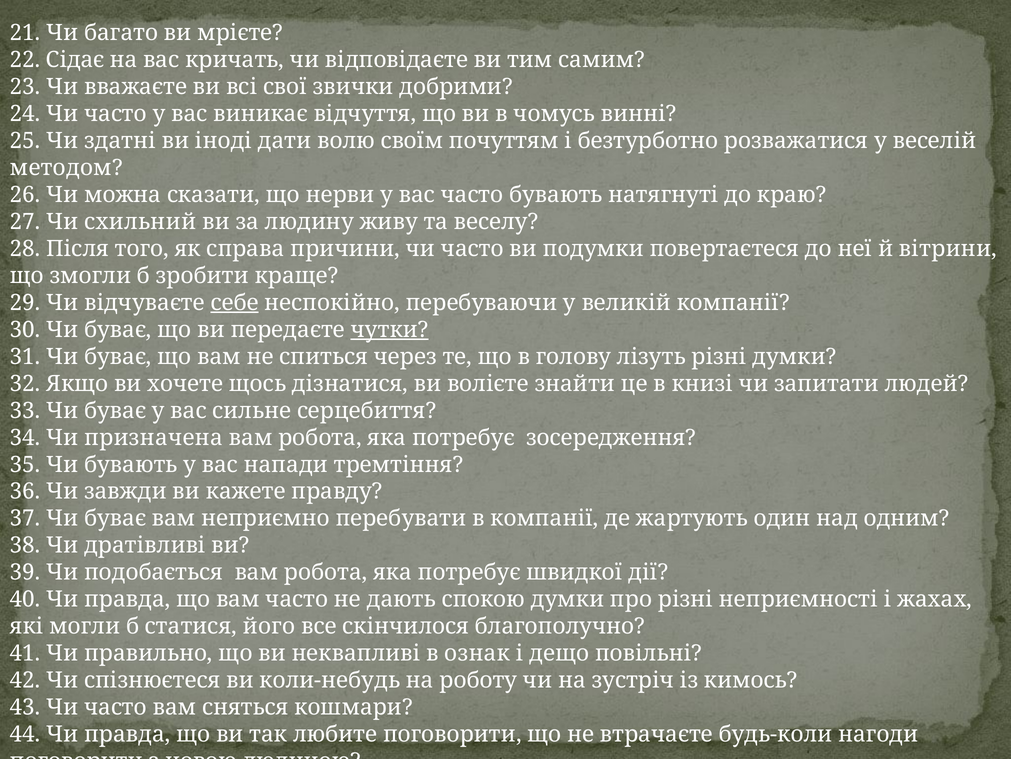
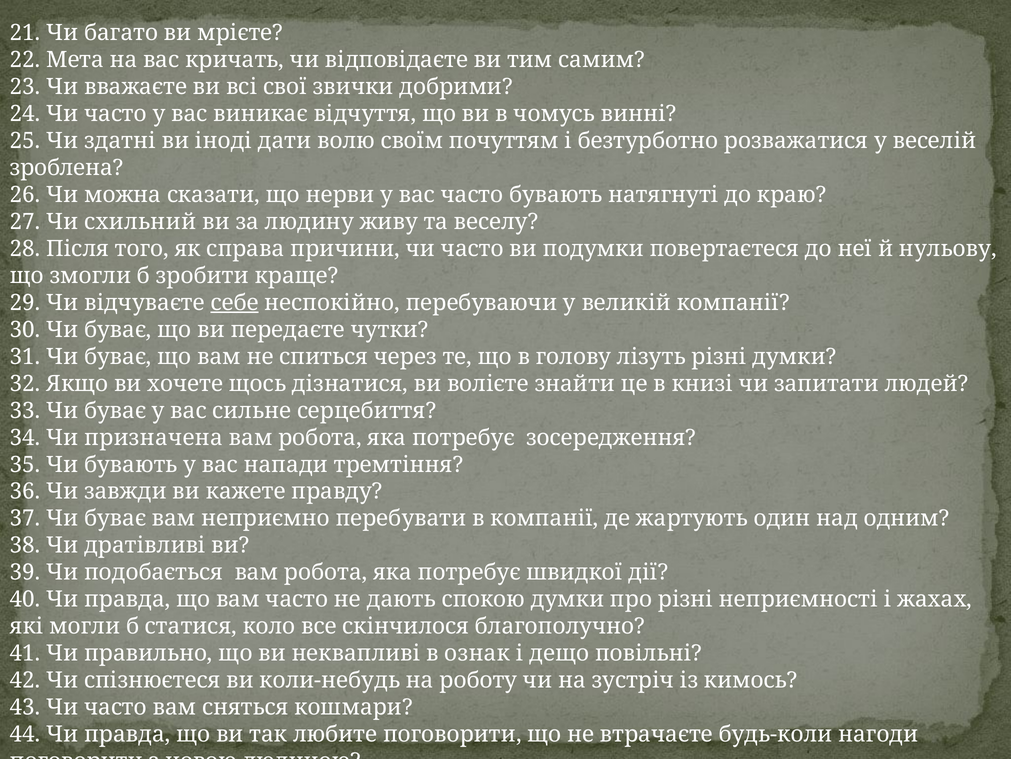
Сідає: Сідає -> Мета (75, 60)
методом: методом -> зроблена (67, 168)
вітрини: вітрини -> нульову (948, 249)
чутки underline: present -> none (390, 329)
його: його -> коло (269, 626)
